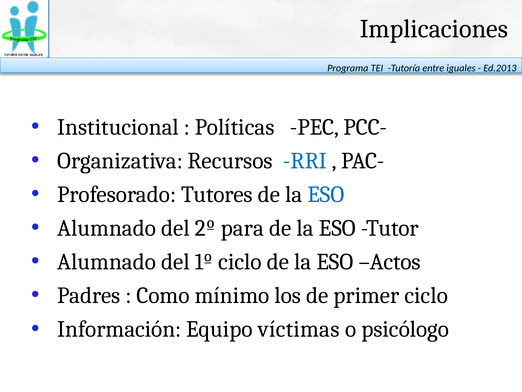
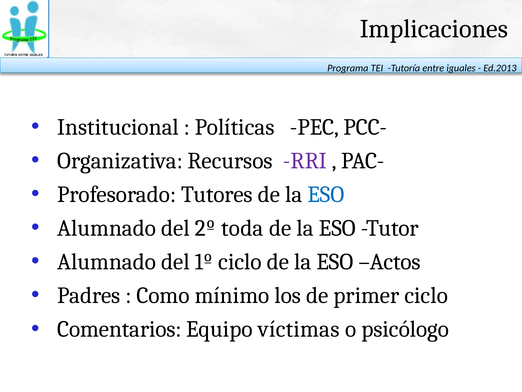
RRI colour: blue -> purple (305, 161)
para: para -> toda (242, 228)
Información: Información -> Comentarios (119, 329)
